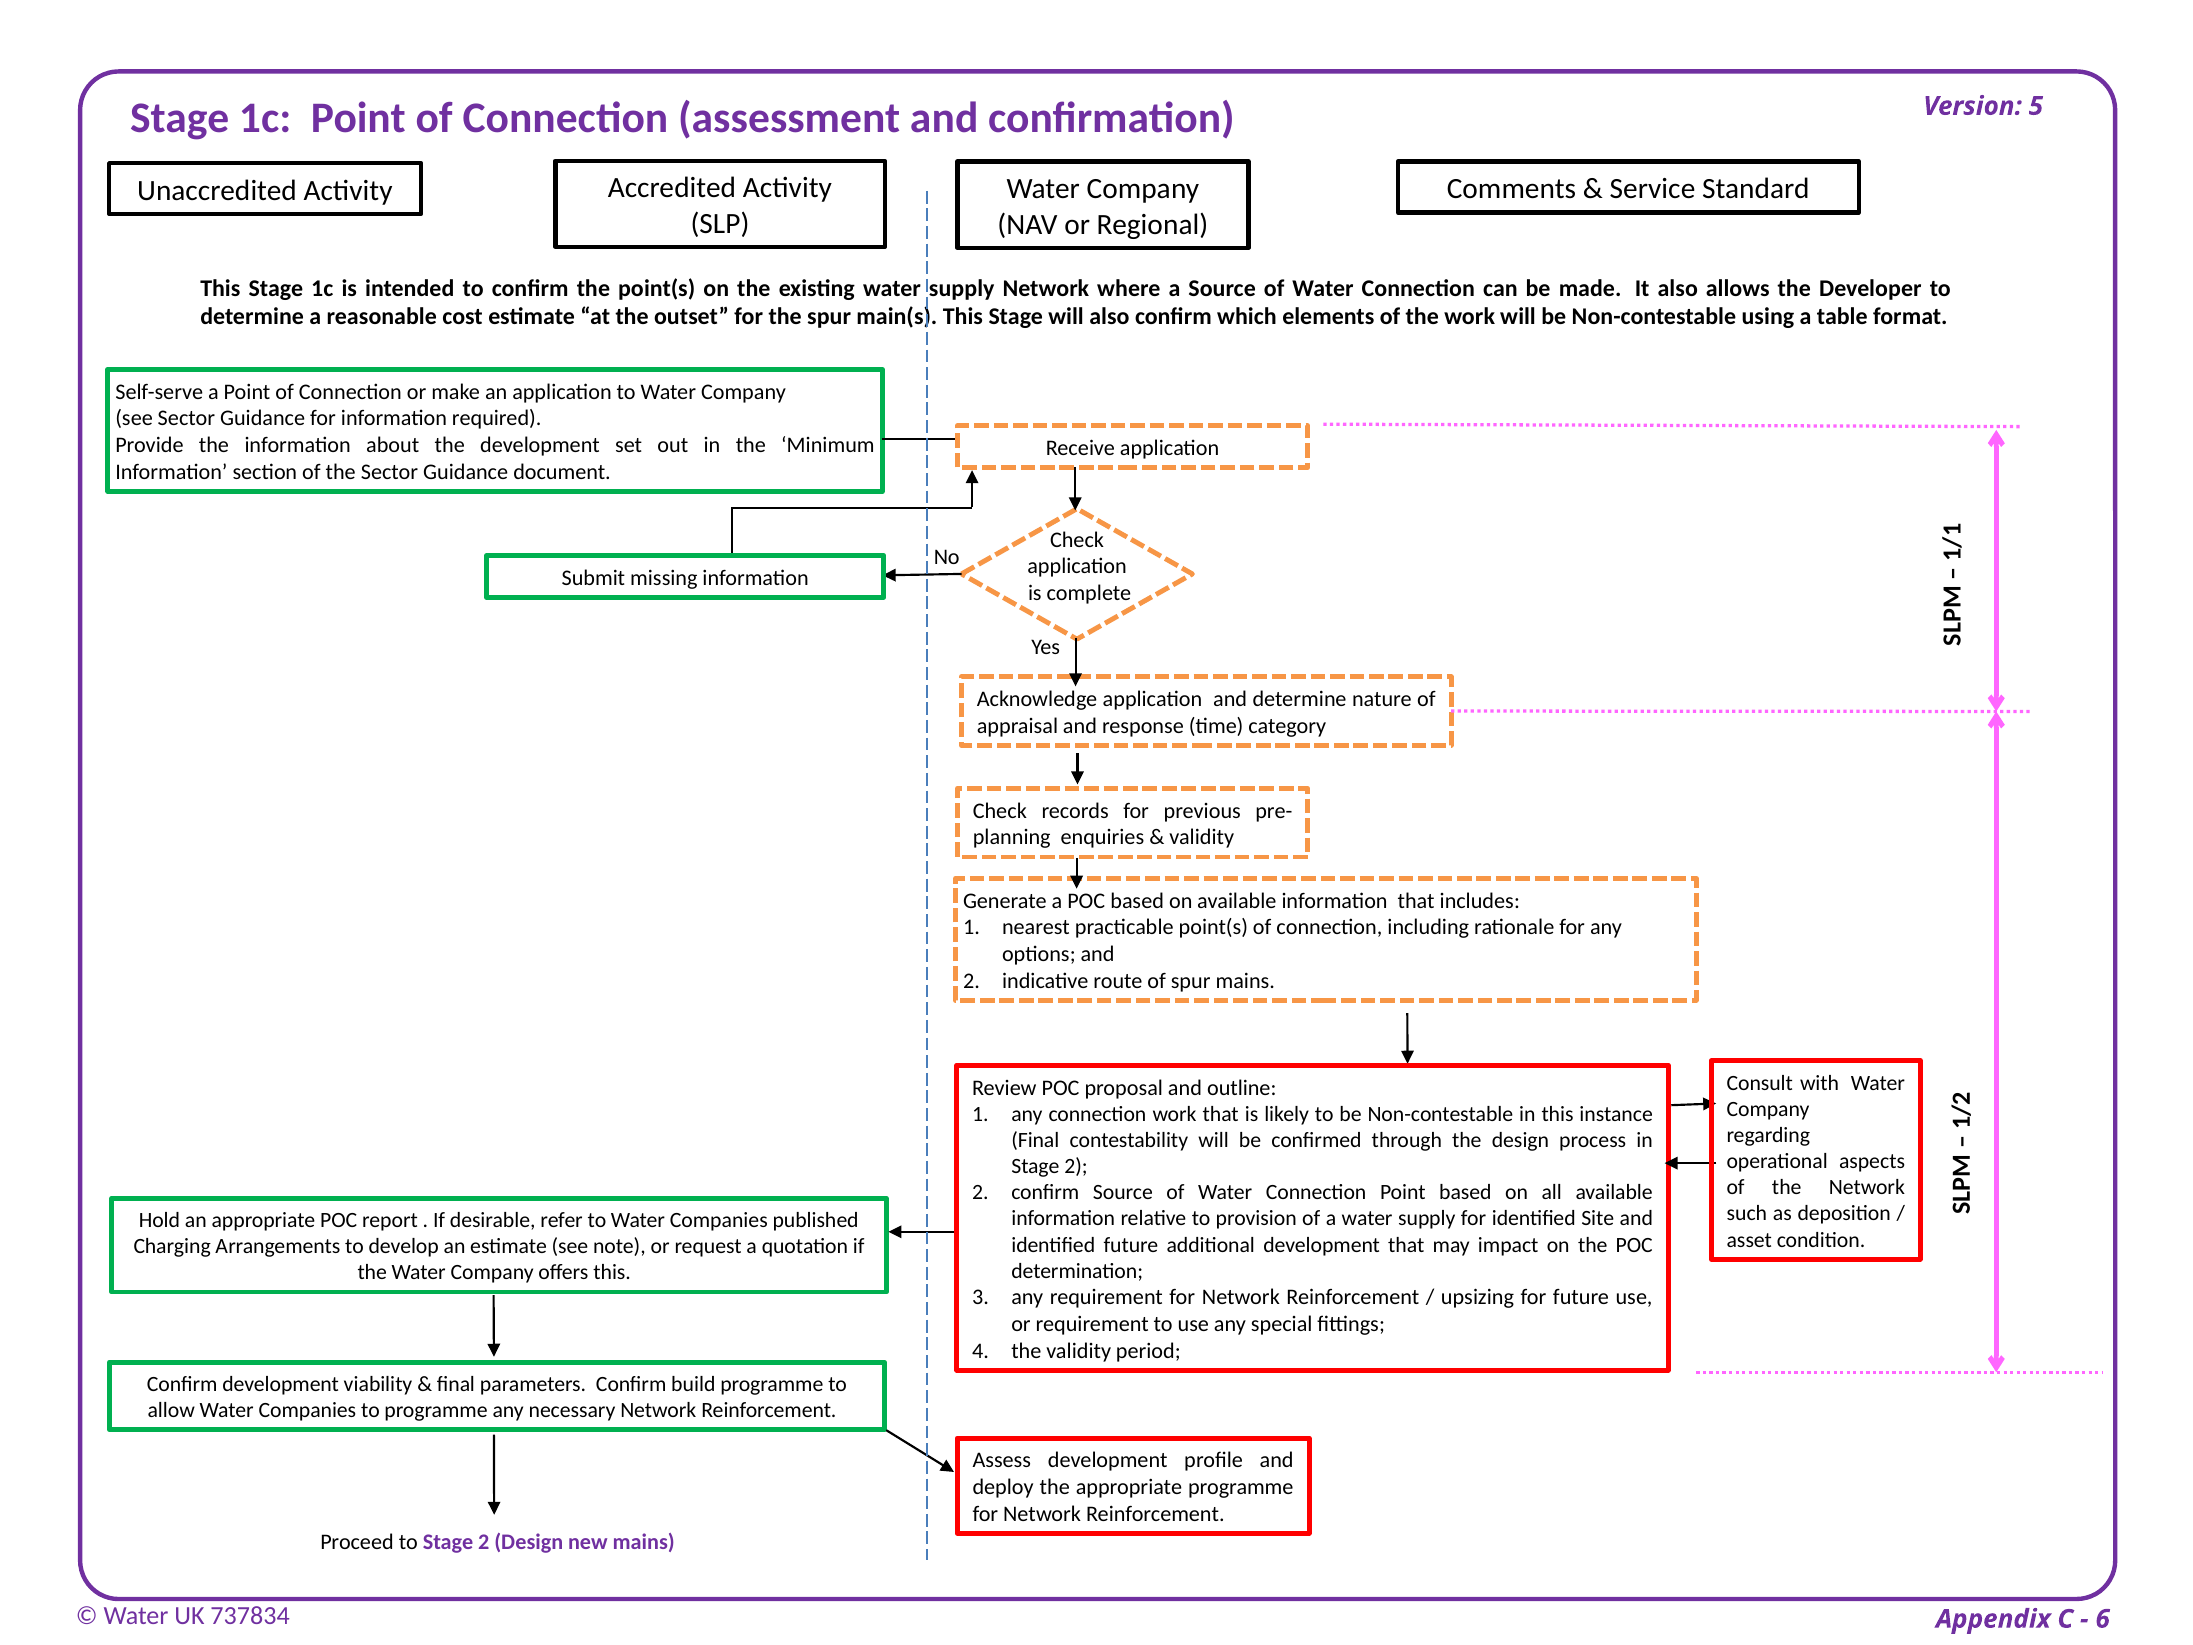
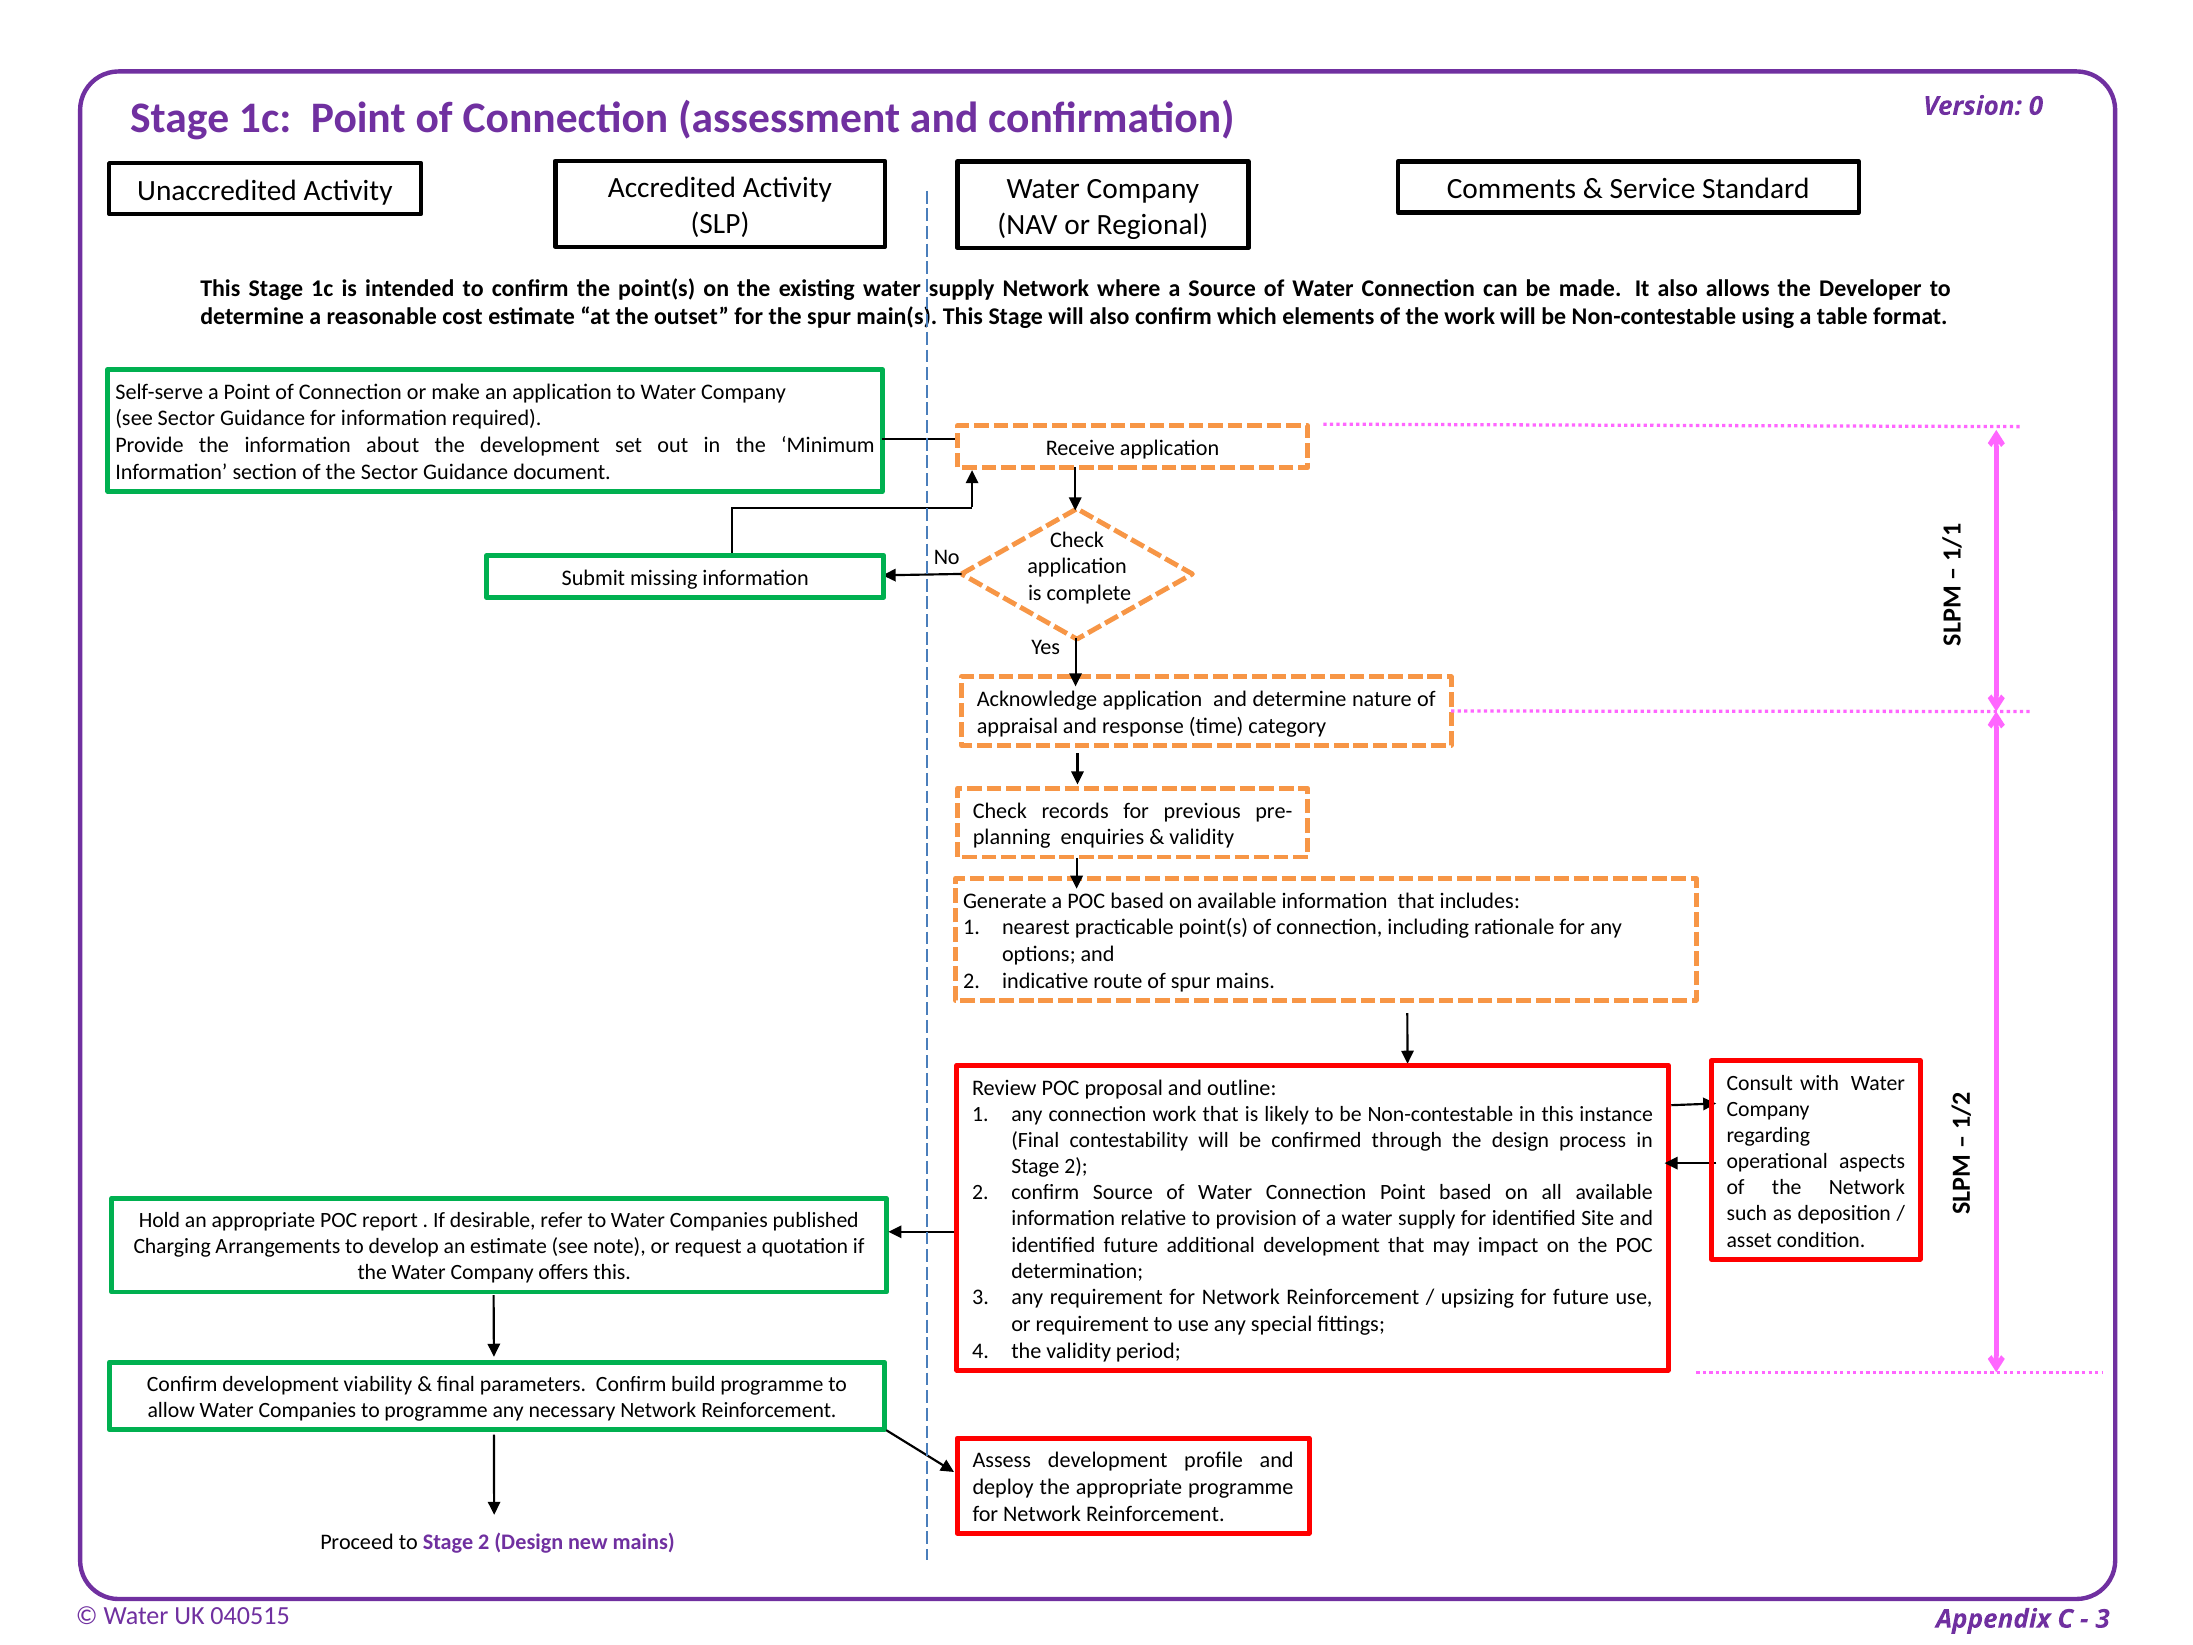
5: 5 -> 0 (2036, 106)
737834: 737834 -> 040515 (250, 1616)
6: 6 -> 3 (2103, 1619)
